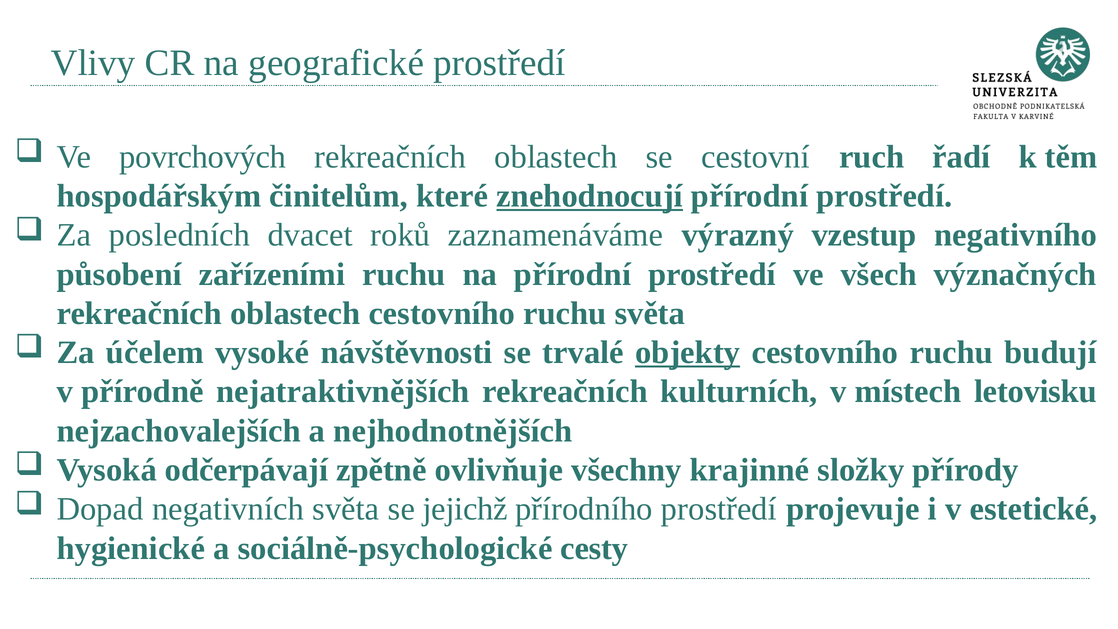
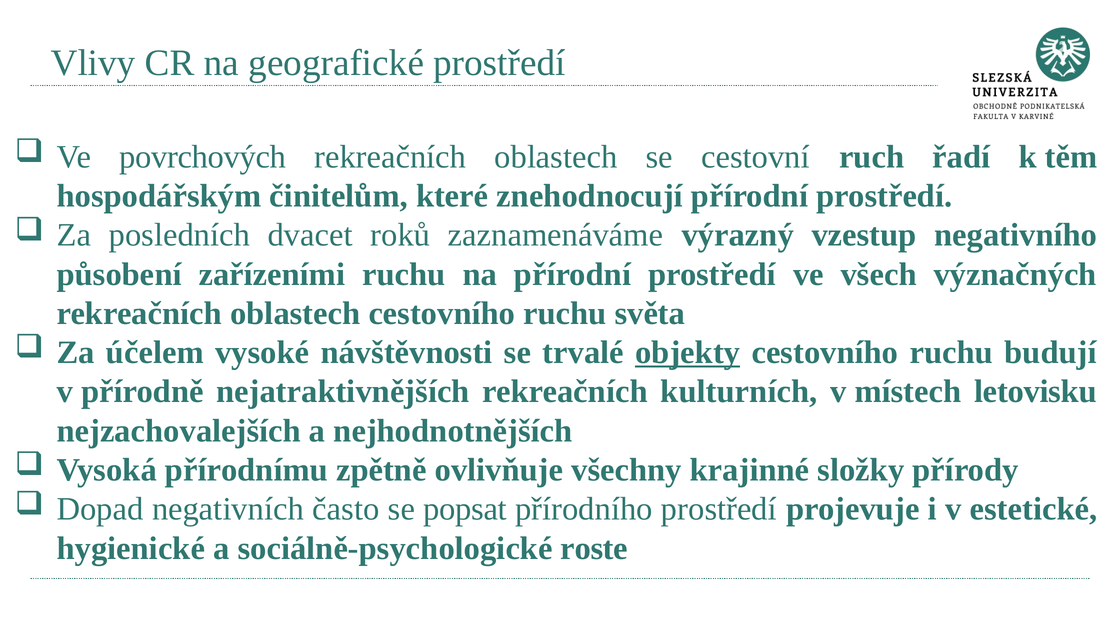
znehodnocují underline: present -> none (590, 196)
odčerpávají: odčerpávají -> přírodnímu (246, 470)
negativních světa: světa -> často (346, 509)
jejichž: jejichž -> popsat (465, 509)
cesty: cesty -> roste (594, 548)
